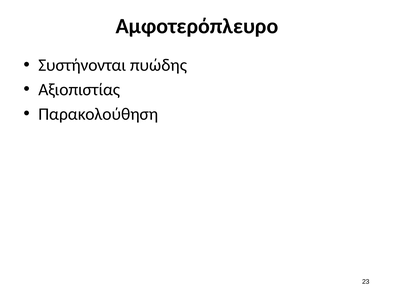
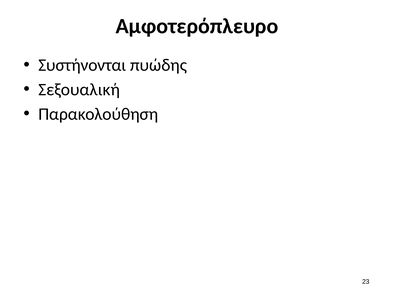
Αξιοπιστίας: Αξιοπιστίας -> Σεξουαλική (79, 90)
